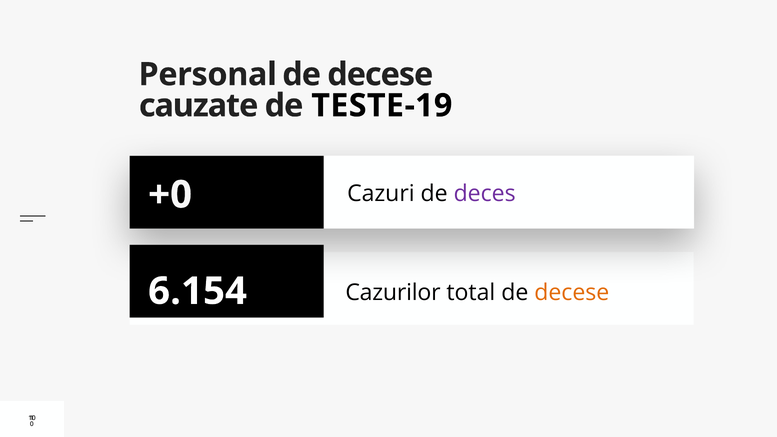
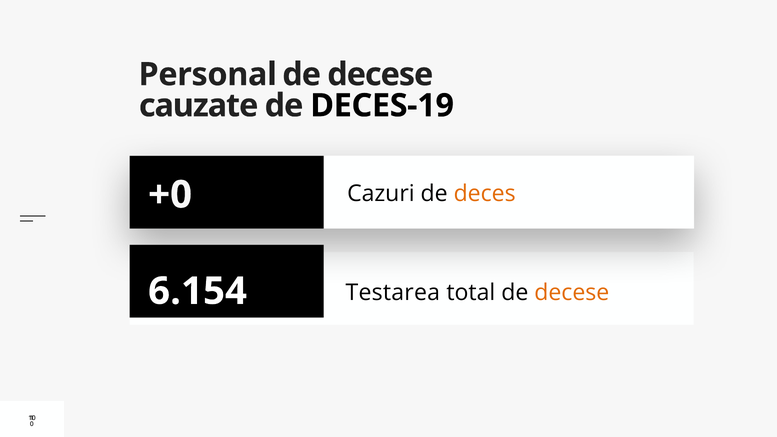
TESTE-19: TESTE-19 -> DECES-19 (382, 106)
deces colour: purple -> orange (485, 194)
Cazurilor: Cazurilor -> Testarea (393, 293)
